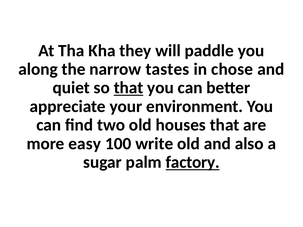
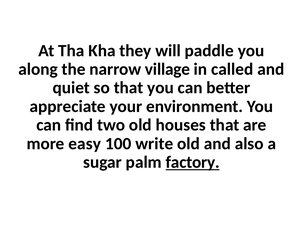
tastes: tastes -> village (168, 69)
chose: chose -> called (232, 69)
that underline: present -> none (129, 88)
